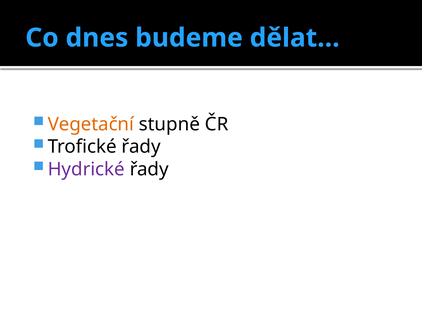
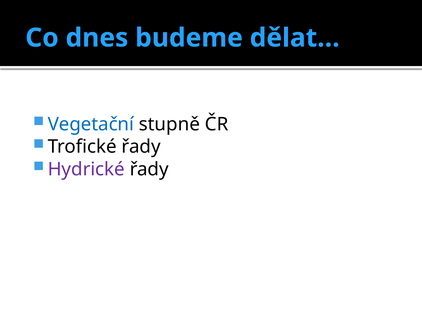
Vegetační colour: orange -> blue (91, 124)
